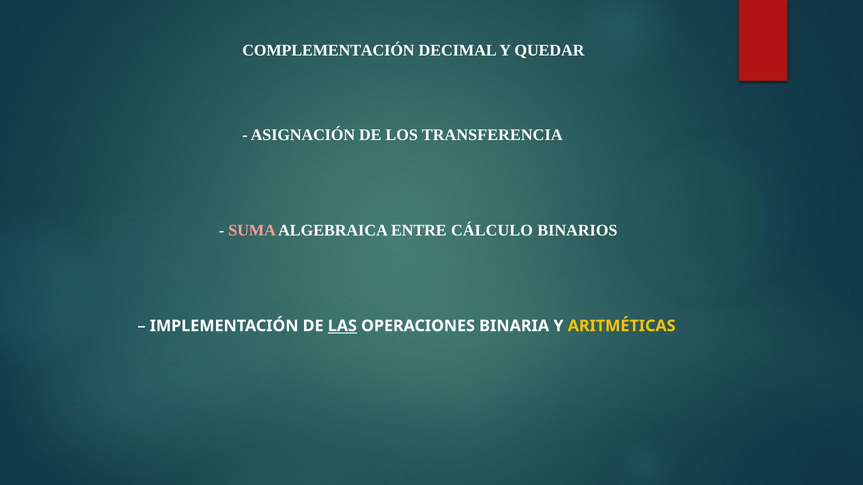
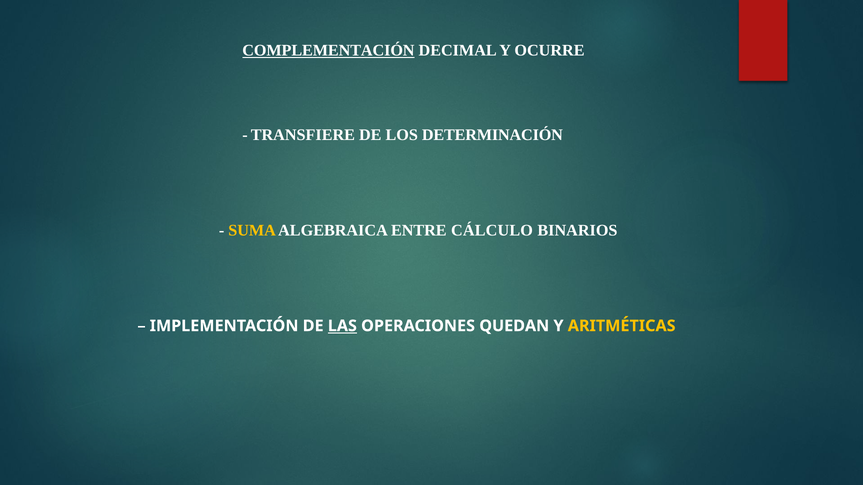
COMPLEMENTACIÓN underline: none -> present (328, 50)
QUEDAR: QUEDAR -> OCURRE (549, 50)
ASIGNACIÓN: ASIGNACIÓN -> TRANSFIERE (303, 135)
TRANSFERENCIA: TRANSFERENCIA -> DETERMINACIÓN (492, 135)
SUMA colour: pink -> yellow (252, 231)
BINARIA: BINARIA -> QUEDAN (514, 326)
